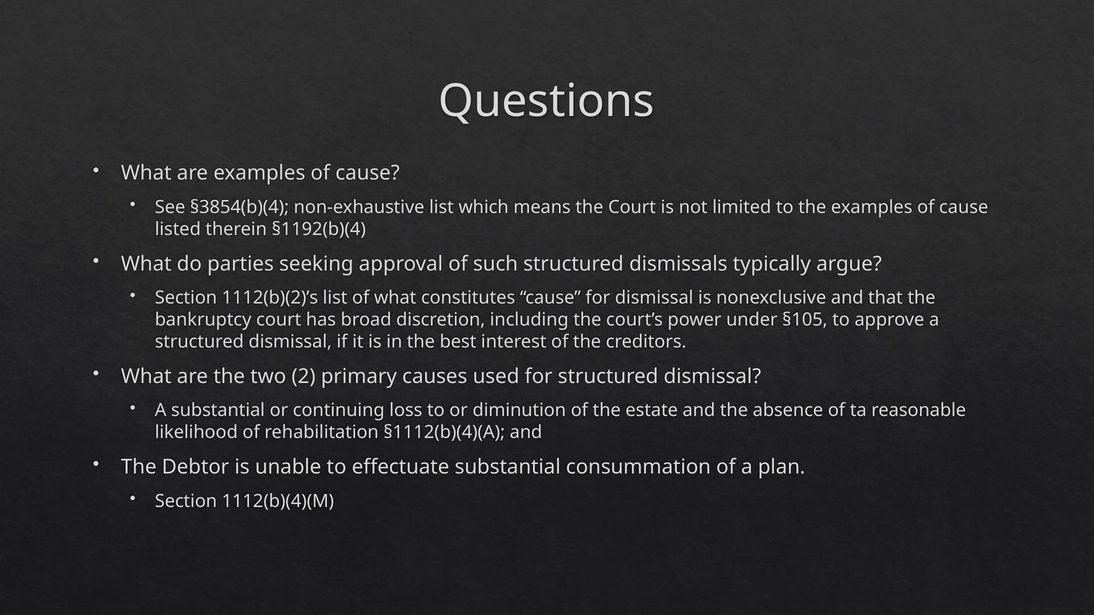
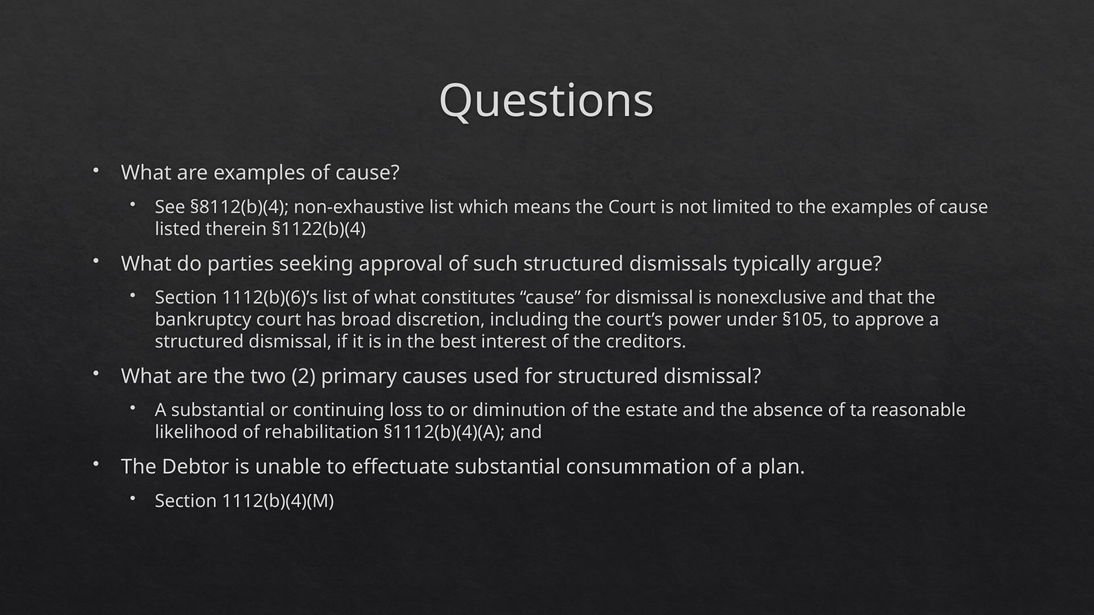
§3854(b)(4: §3854(b)(4 -> §8112(b)(4 (239, 207)
§1192(b)(4: §1192(b)(4 -> §1122(b)(4 (319, 229)
1112(b)(2)’s: 1112(b)(2)’s -> 1112(b)(6)’s (270, 298)
